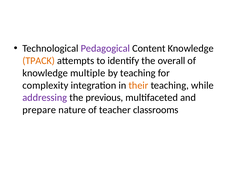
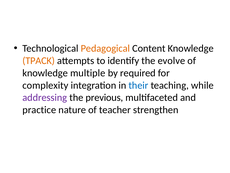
Pedagogical colour: purple -> orange (105, 48)
overall: overall -> evolve (171, 61)
by teaching: teaching -> required (138, 73)
their colour: orange -> blue (138, 85)
prepare: prepare -> practice (39, 110)
classrooms: classrooms -> strengthen (156, 110)
